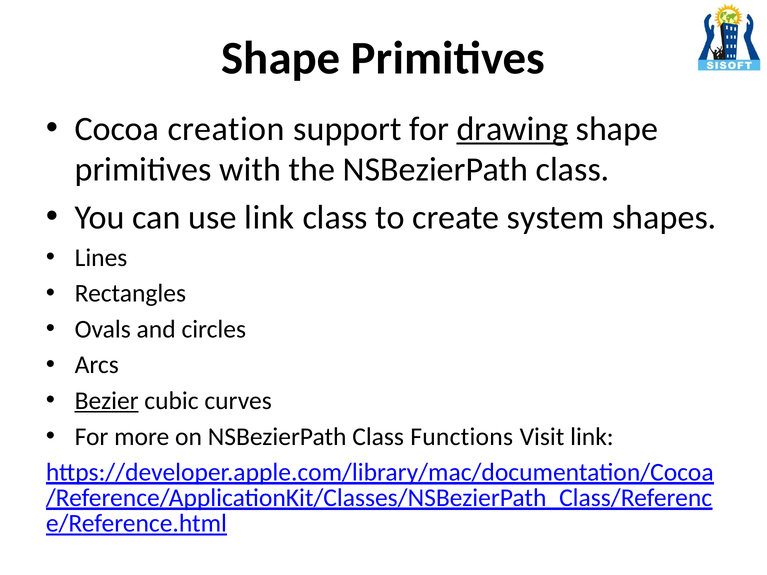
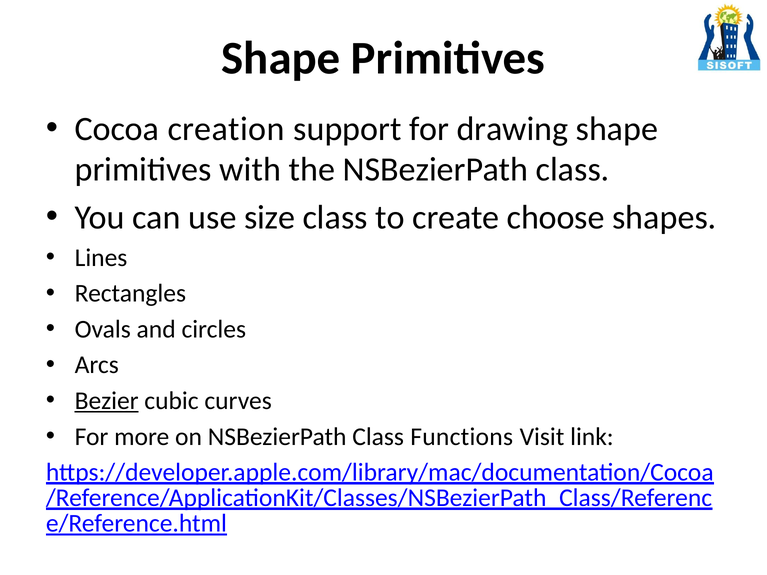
drawing underline: present -> none (512, 129)
use link: link -> size (270, 218)
system: system -> choose (556, 218)
